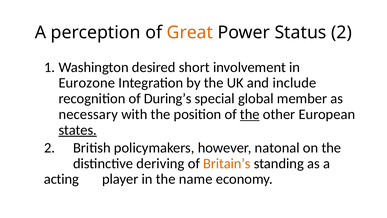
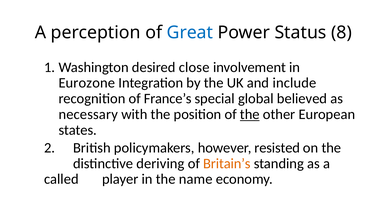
Great colour: orange -> blue (190, 33)
Status 2: 2 -> 8 (341, 33)
short: short -> close (194, 67)
During’s: During’s -> France’s (168, 99)
member: member -> believed (302, 99)
states underline: present -> none (78, 130)
natonal: natonal -> resisted (277, 148)
acting: acting -> called (61, 179)
